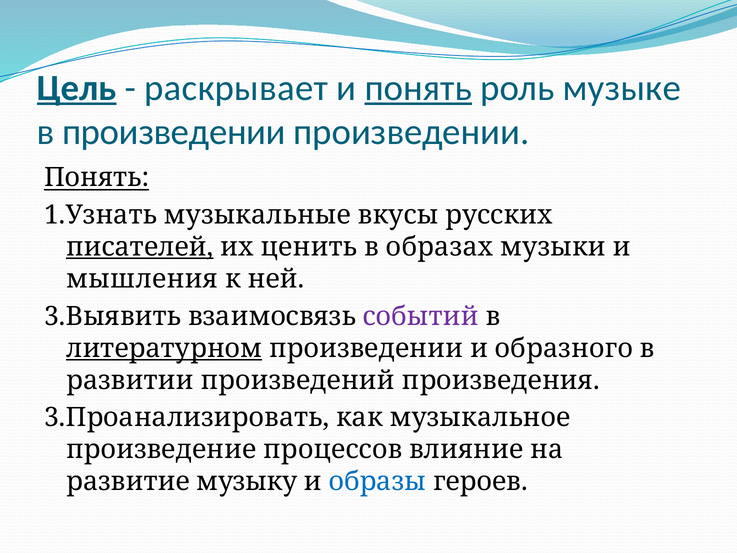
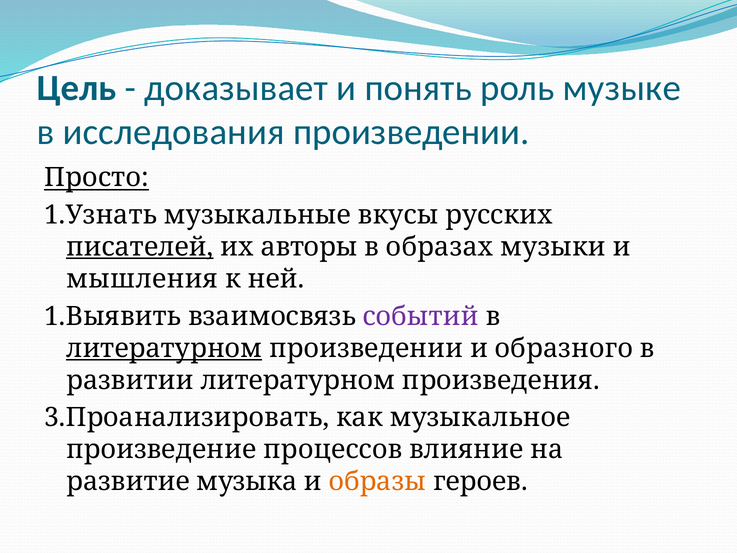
Цель underline: present -> none (77, 88)
раскрывает: раскрывает -> доказывает (236, 88)
понять underline: present -> none (418, 88)
в произведении: произведении -> исследования (174, 132)
Понять: Понять -> Просто (96, 178)
ценить: ценить -> авторы (309, 247)
3.Выявить: 3.Выявить -> 1.Выявить (113, 316)
развитии произведений: произведений -> литературном (298, 380)
музыку: музыку -> музыка (247, 481)
образы colour: blue -> orange (377, 481)
